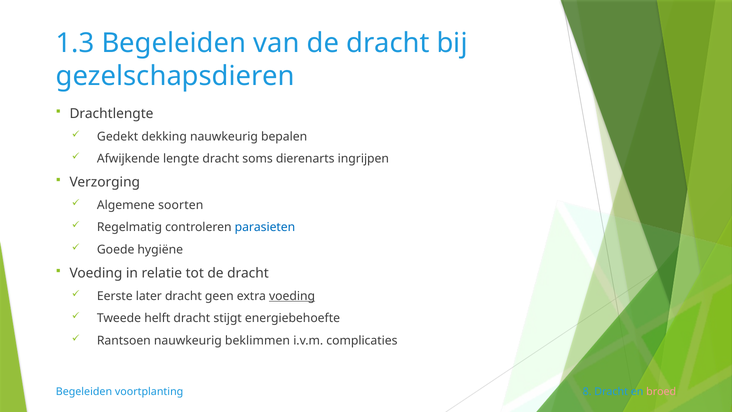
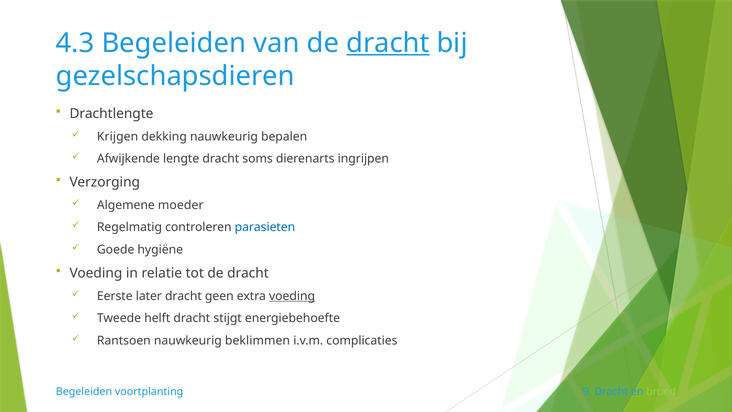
1.3: 1.3 -> 4.3 (75, 43)
dracht underline: none -> present (388, 43)
Gedekt: Gedekt -> Krijgen (118, 136)
soorten: soorten -> moeder (181, 205)
8: 8 -> 9 (587, 392)
broed colour: pink -> light green (661, 392)
